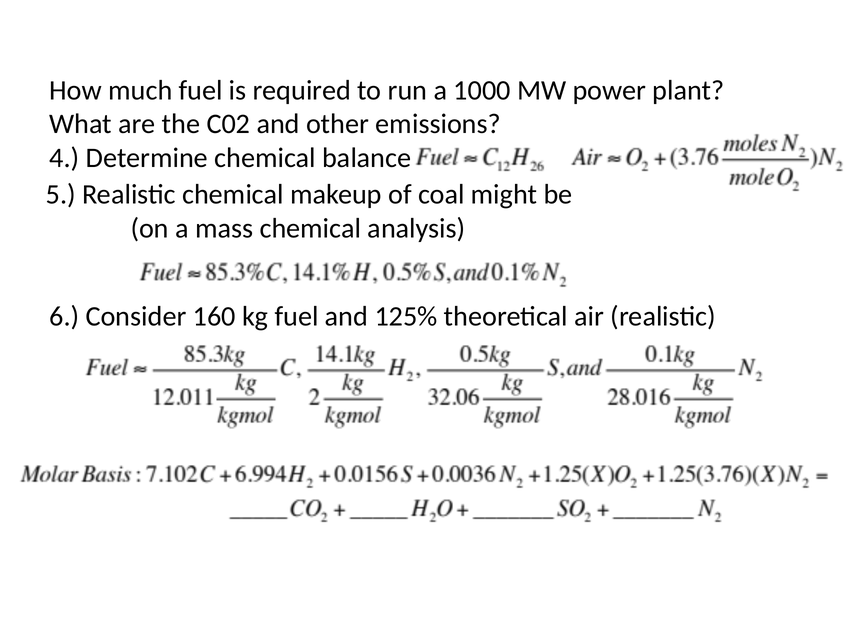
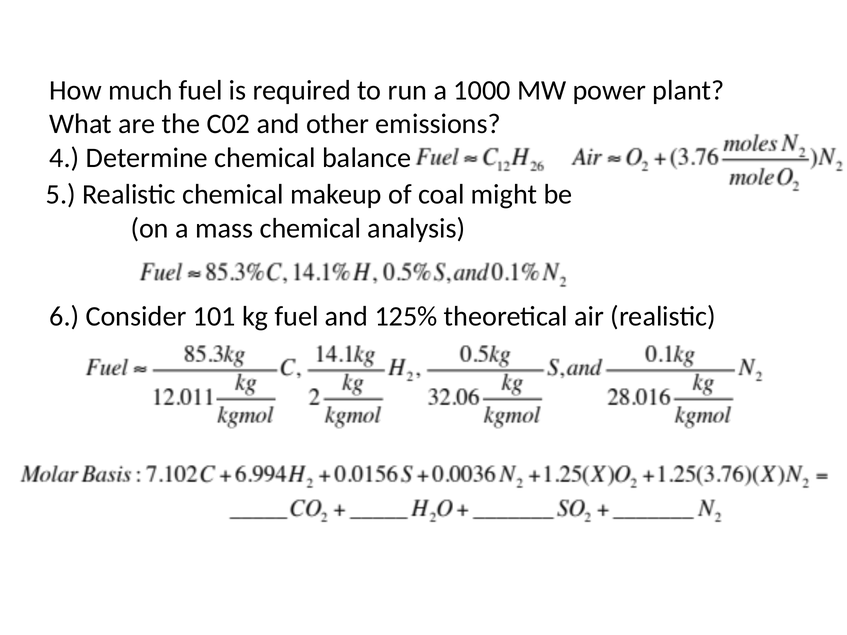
160: 160 -> 101 (214, 317)
